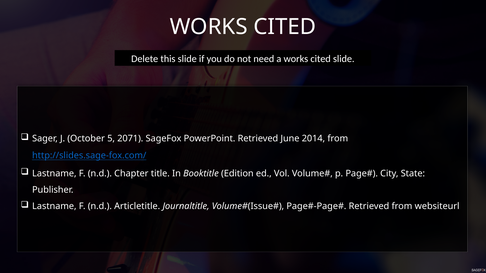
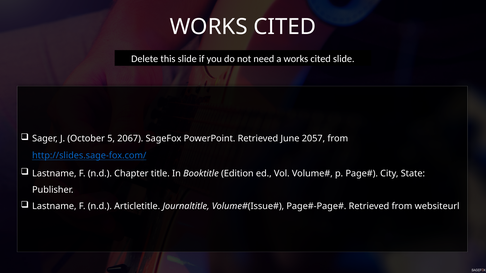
2071: 2071 -> 2067 (130, 139)
2014: 2014 -> 2057 (313, 139)
